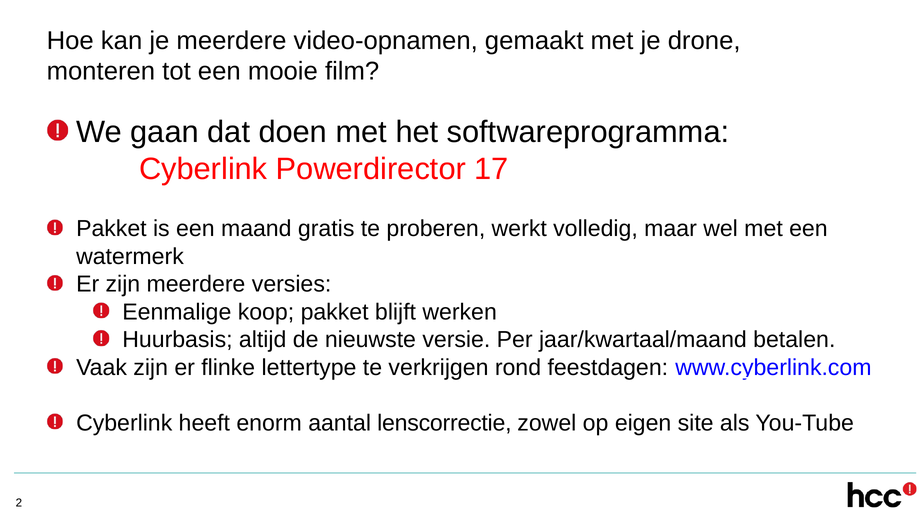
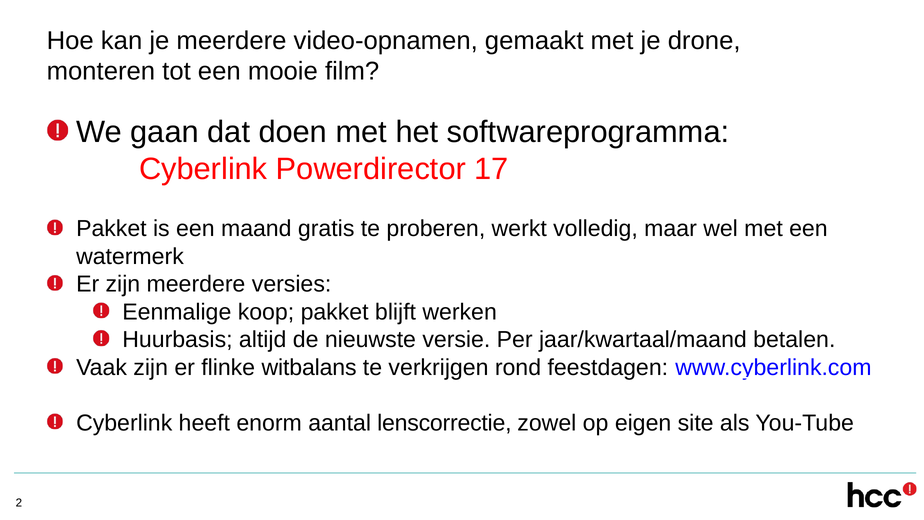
lettertype: lettertype -> witbalans (309, 367)
